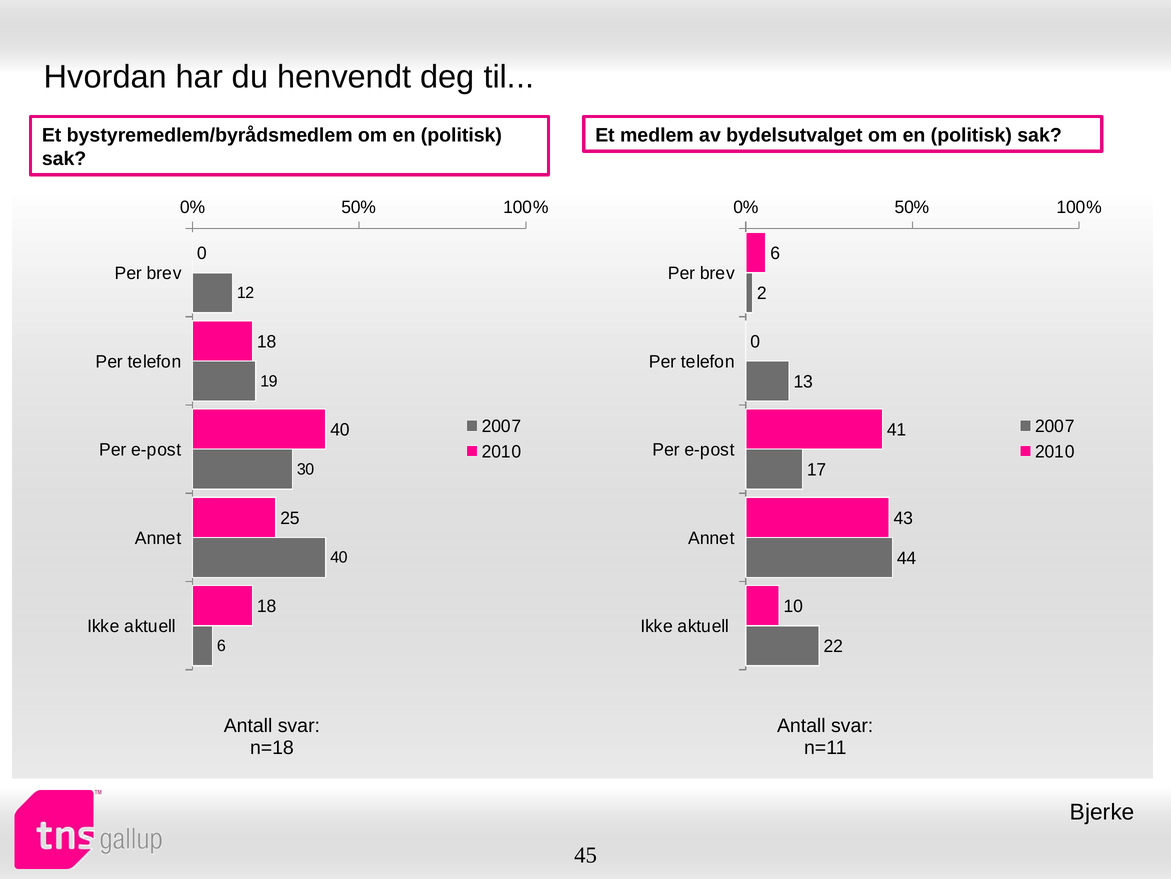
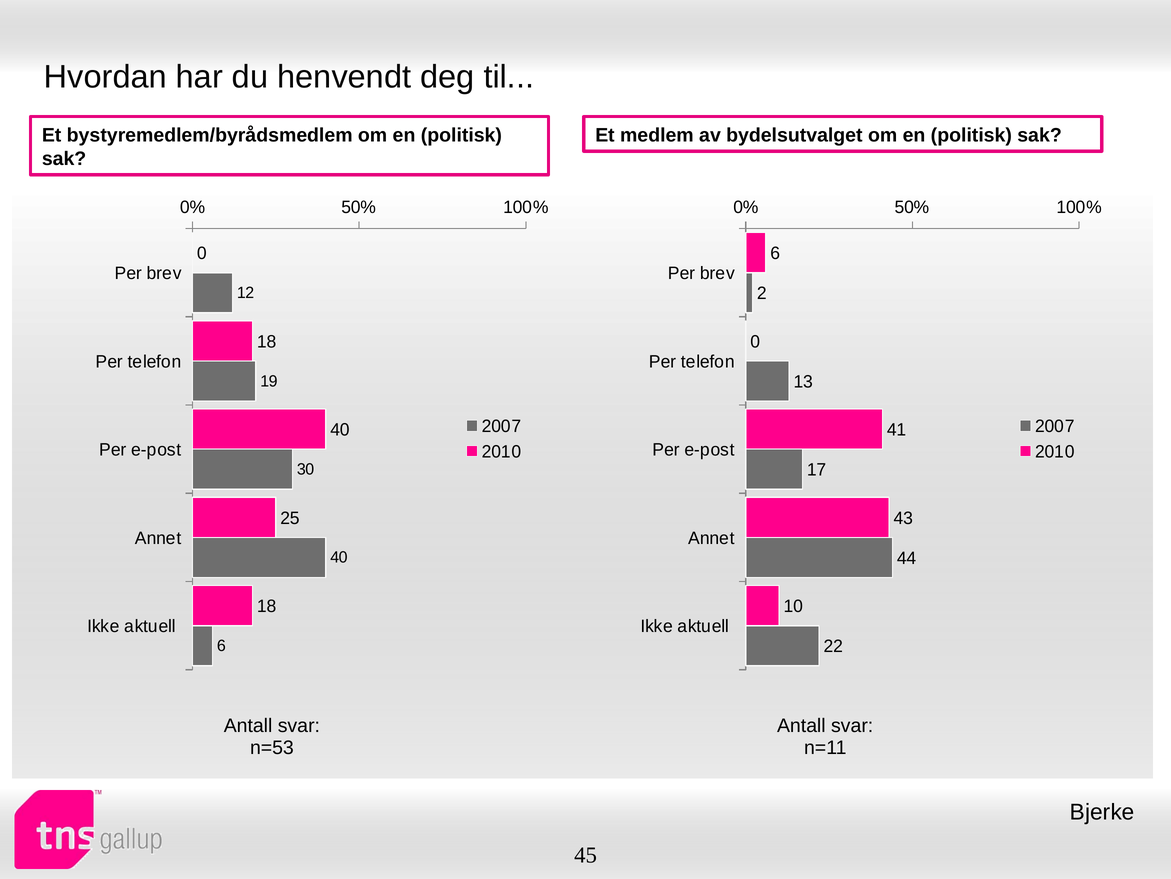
n=18: n=18 -> n=53 (272, 747)
